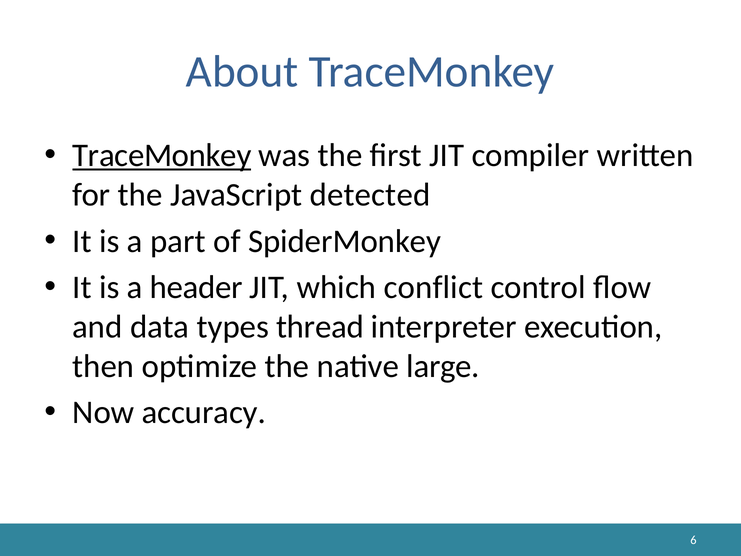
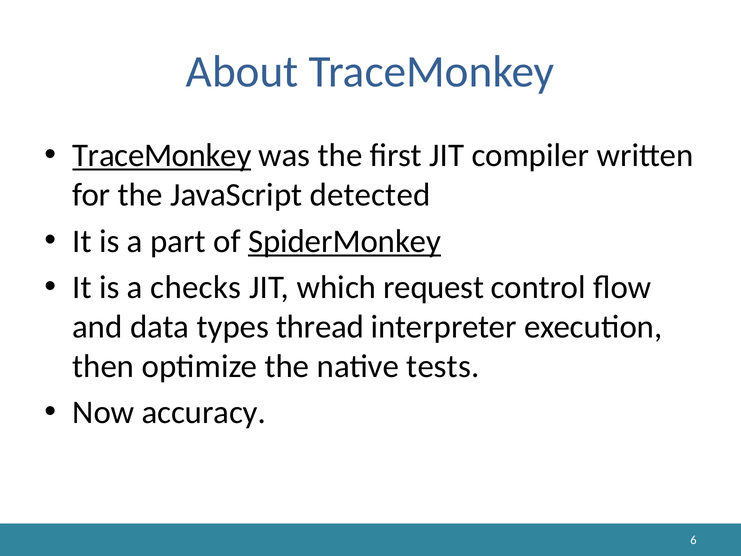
SpiderMonkey underline: none -> present (345, 241)
header: header -> checks (196, 287)
conflict: conflict -> request (434, 287)
large: large -> tests (443, 366)
